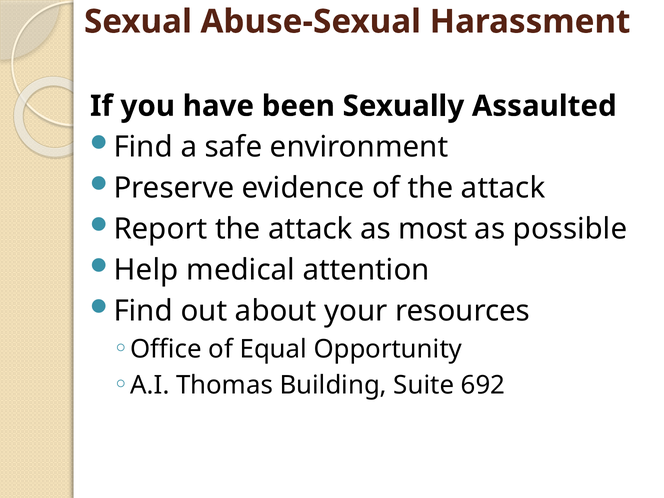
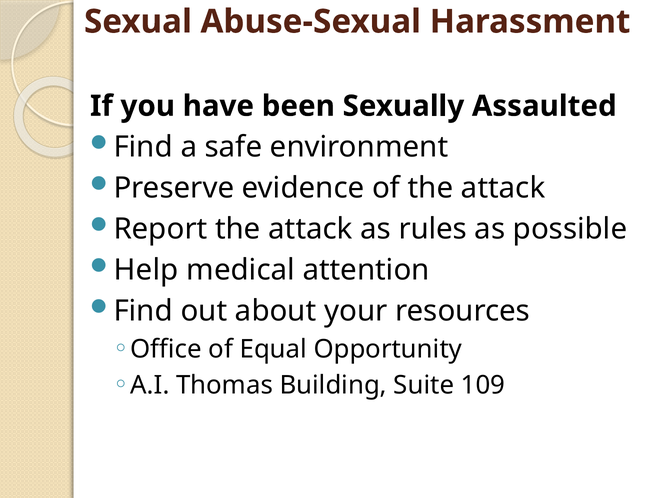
most: most -> rules (433, 229)
692: 692 -> 109 (483, 385)
